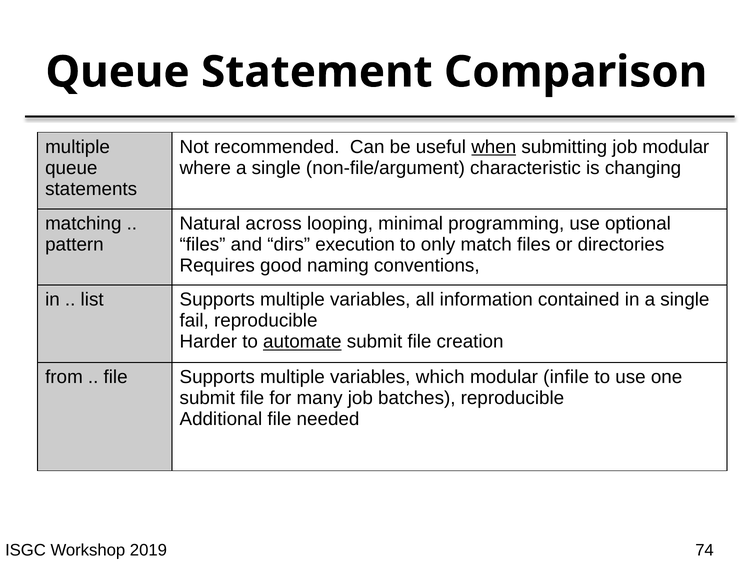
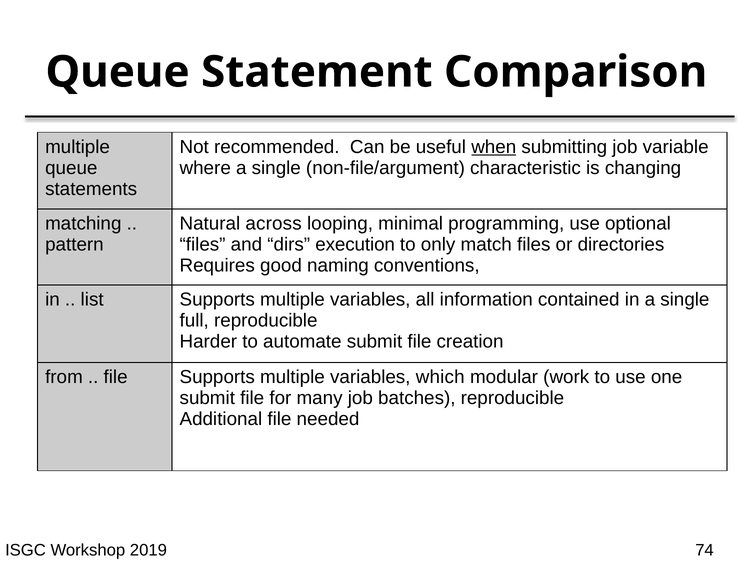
job modular: modular -> variable (676, 147)
fail: fail -> full (194, 321)
automate underline: present -> none (302, 342)
infile: infile -> work (566, 378)
